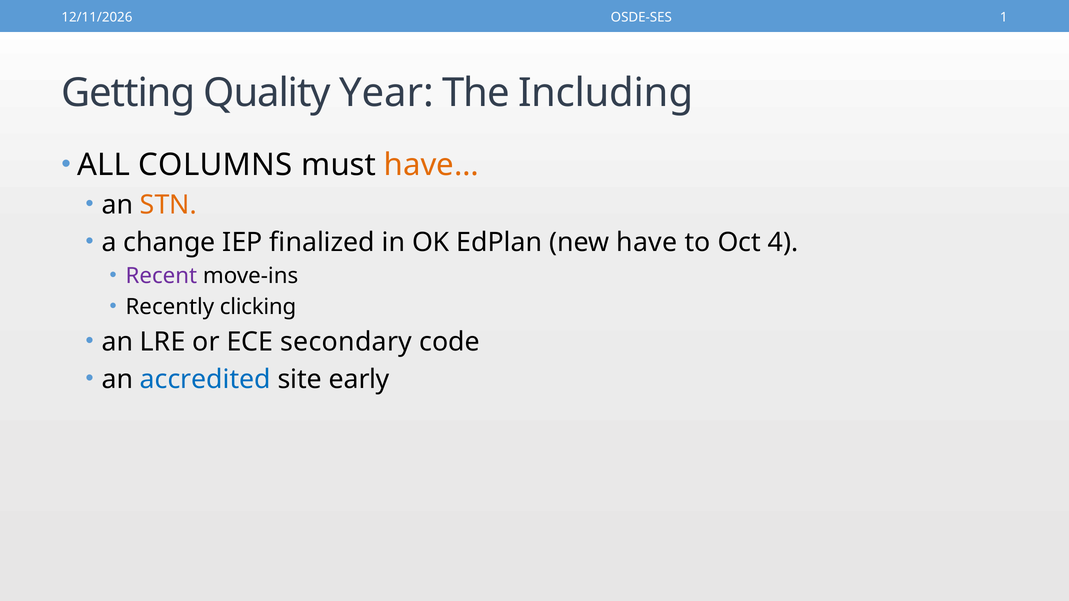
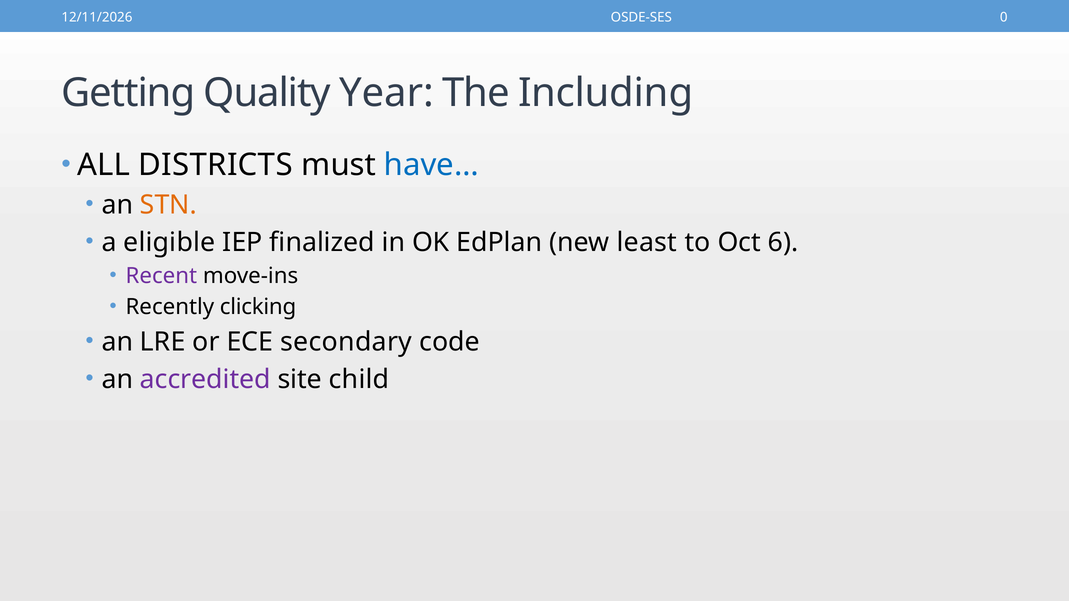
1: 1 -> 0 (1004, 17)
COLUMNS: COLUMNS -> DISTRICTS (215, 165)
have… colour: orange -> blue (431, 165)
change: change -> eligible (169, 242)
have: have -> least (647, 242)
4: 4 -> 6 (783, 242)
accredited colour: blue -> purple (205, 380)
early: early -> child (359, 380)
